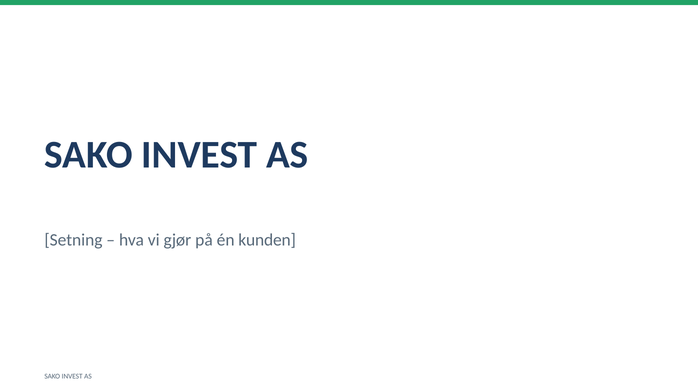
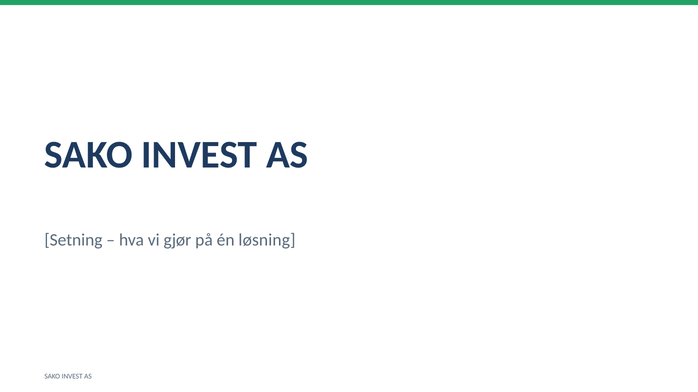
kunden: kunden -> løsning (267, 240)
